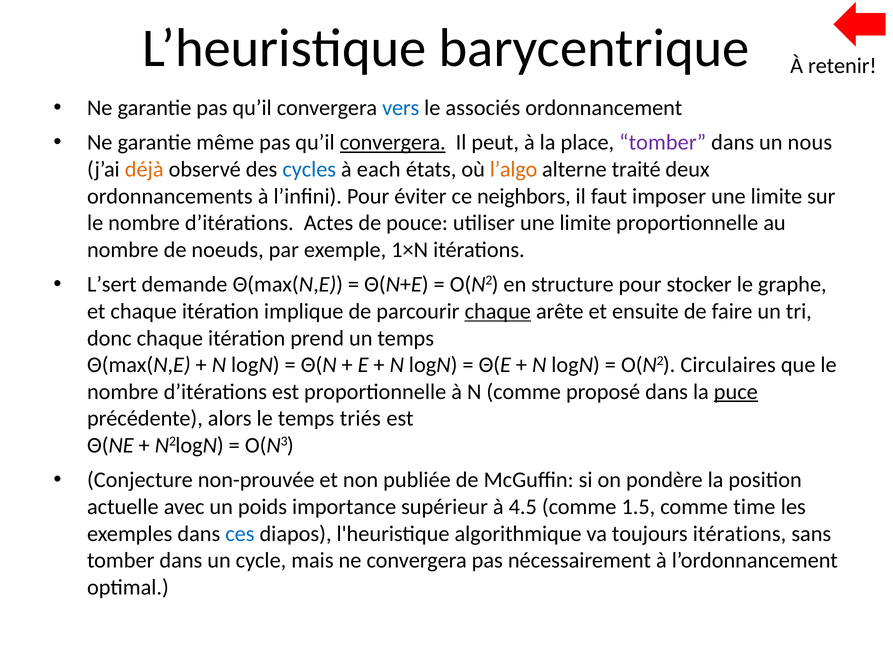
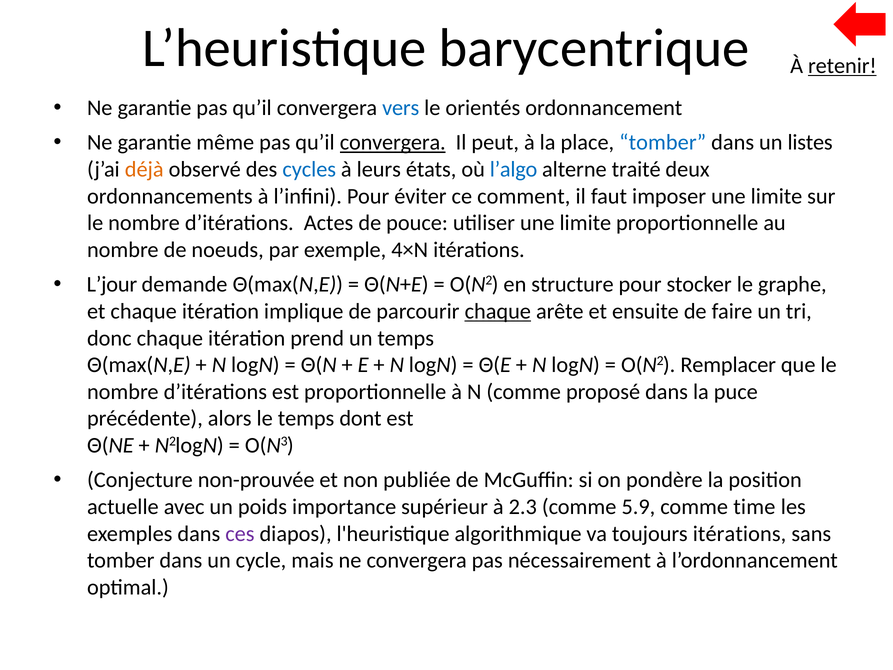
retenir underline: none -> present (842, 66)
associés: associés -> orientés (483, 108)
tomber colour: purple -> blue (663, 143)
nous: nous -> listes (810, 143)
each: each -> leurs (379, 169)
l’algo colour: orange -> blue (514, 169)
neighbors: neighbors -> comment (524, 196)
1×N: 1×N -> 4×N (410, 250)
L’sert: L’sert -> L’jour (112, 284)
Circulaires: Circulaires -> Remplacer (728, 365)
puce underline: present -> none (736, 392)
triés: triés -> dont (360, 418)
4.5: 4.5 -> 2.3 (523, 507)
1.5: 1.5 -> 5.9 (638, 507)
ces colour: blue -> purple (240, 533)
